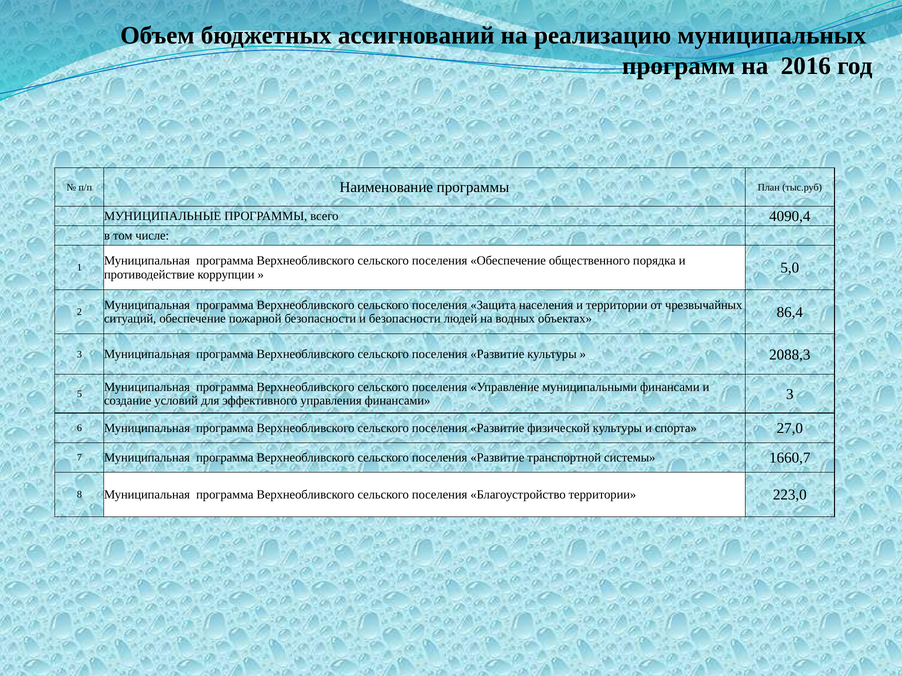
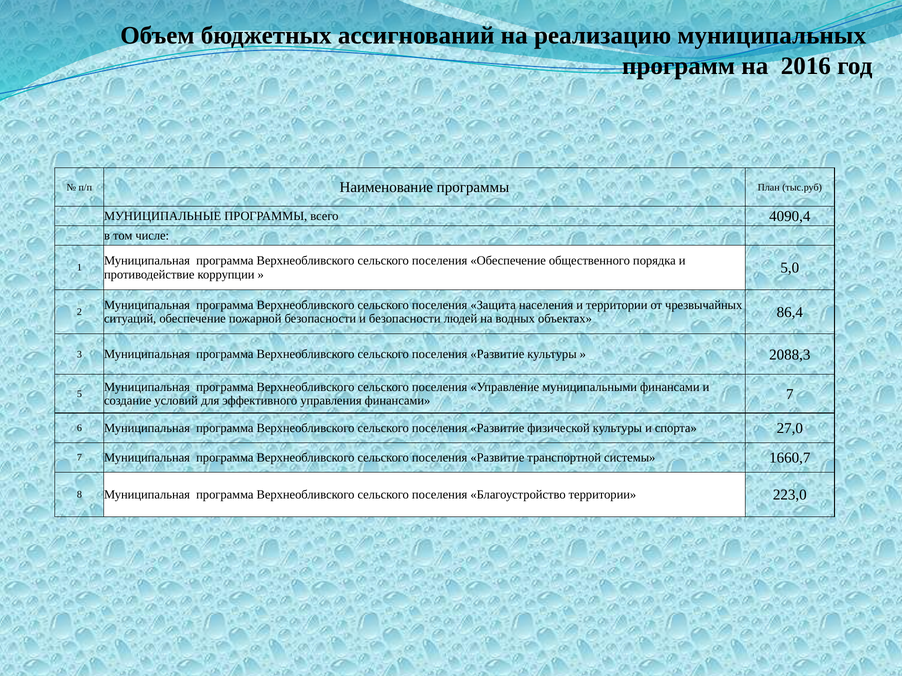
финансами 3: 3 -> 7 (790, 394)
